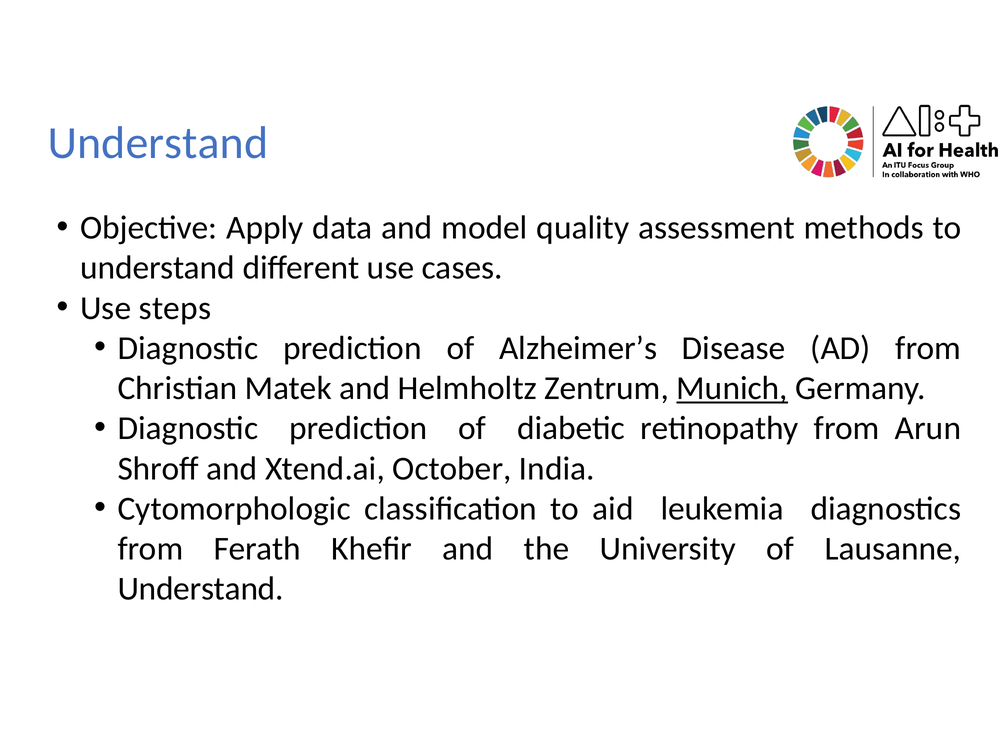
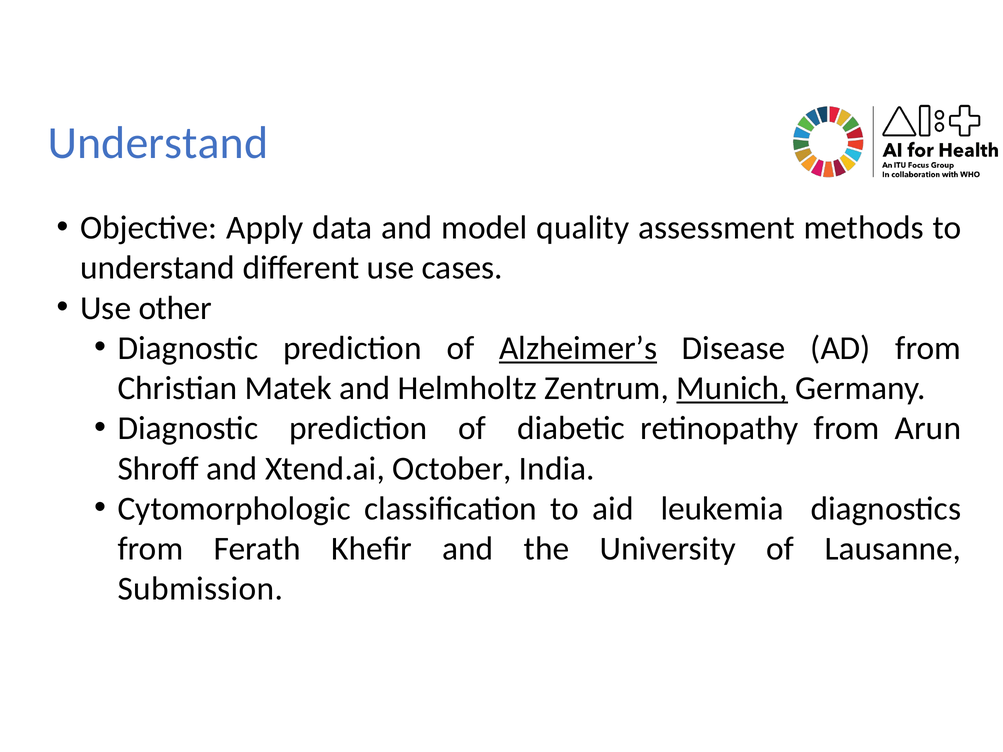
steps: steps -> other (175, 308)
Alzheimer’s underline: none -> present (578, 348)
Understand: Understand -> Submission (200, 589)
